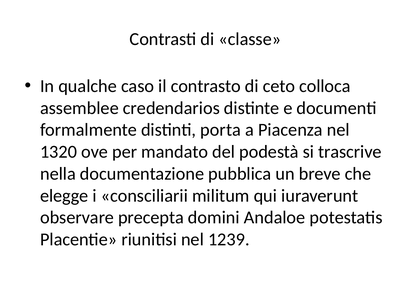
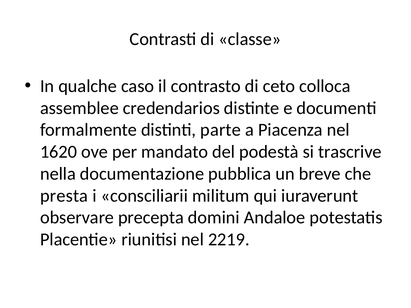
porta: porta -> parte (221, 130)
1320: 1320 -> 1620 (59, 152)
elegge: elegge -> presta (64, 196)
1239: 1239 -> 2219 (229, 240)
